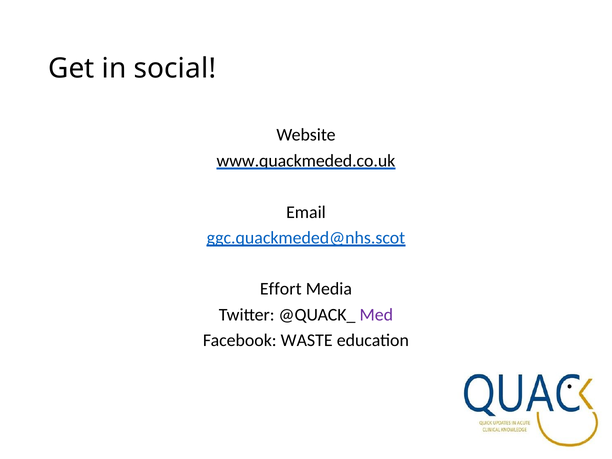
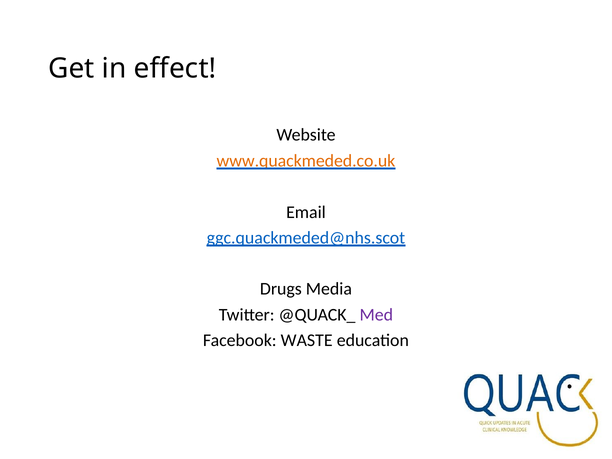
social: social -> effect (175, 69)
www.quackmeded.co.uk colour: black -> orange (306, 161)
Effort: Effort -> Drugs (281, 289)
